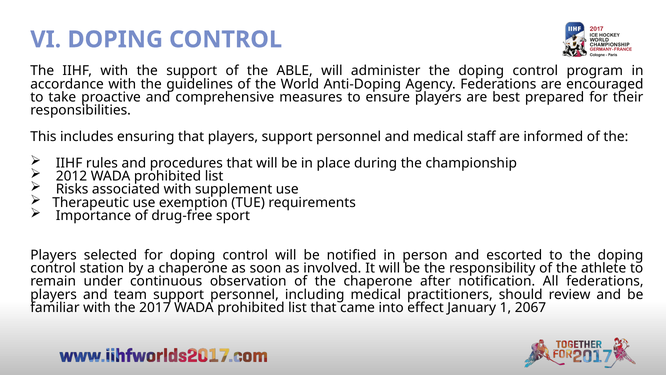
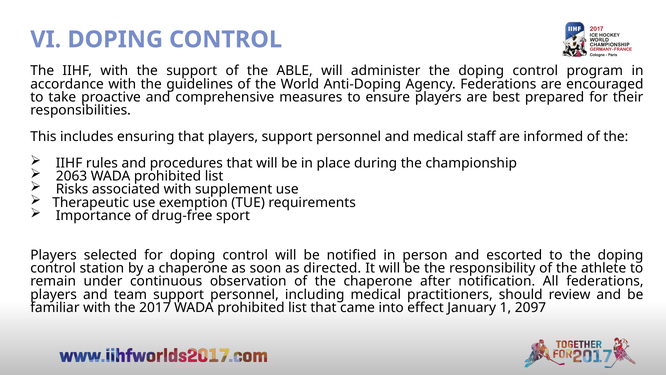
2012: 2012 -> 2063 (72, 176)
involved: involved -> directed (332, 268)
2067: 2067 -> 2097 (530, 308)
